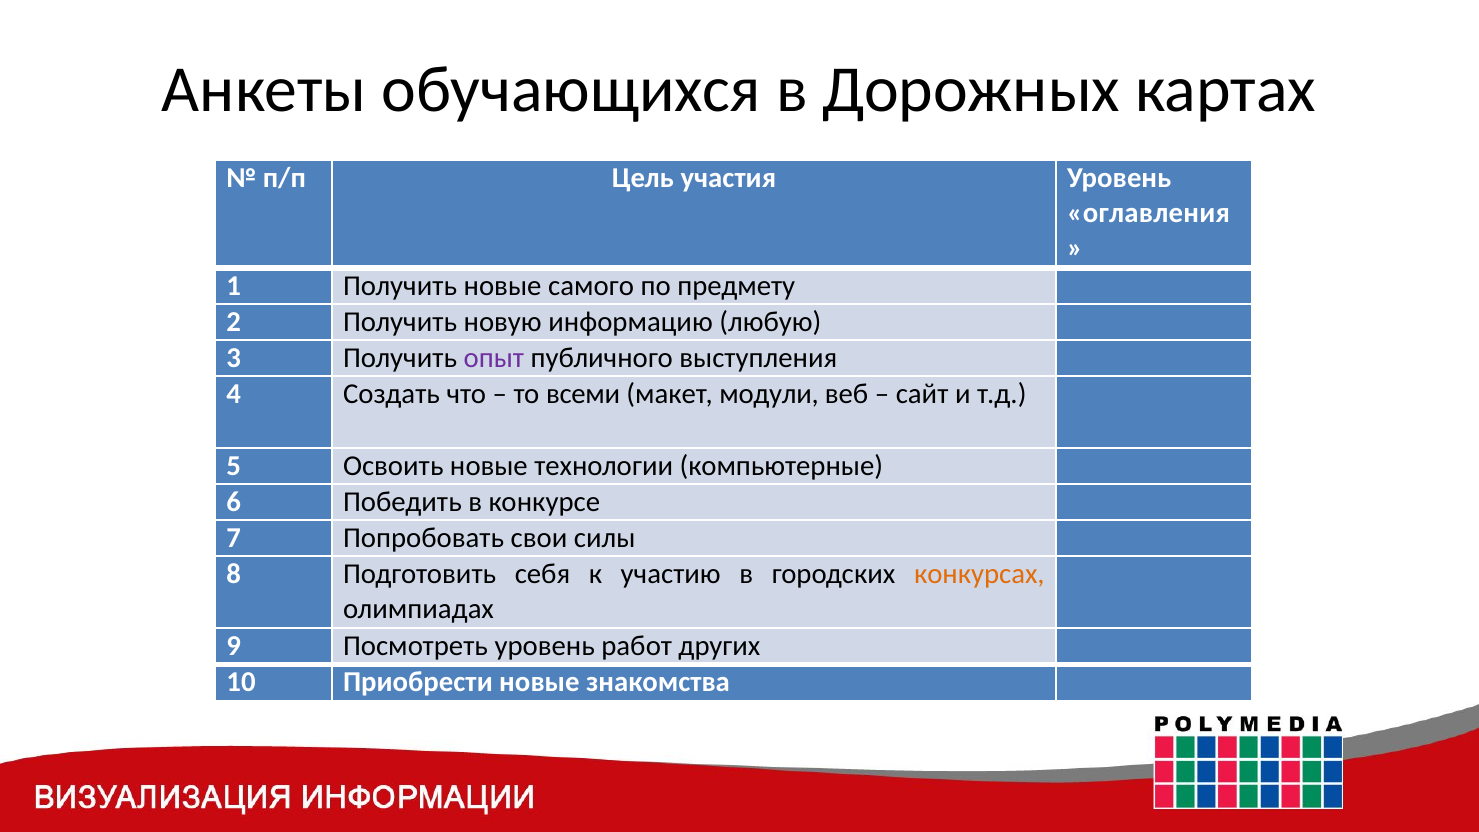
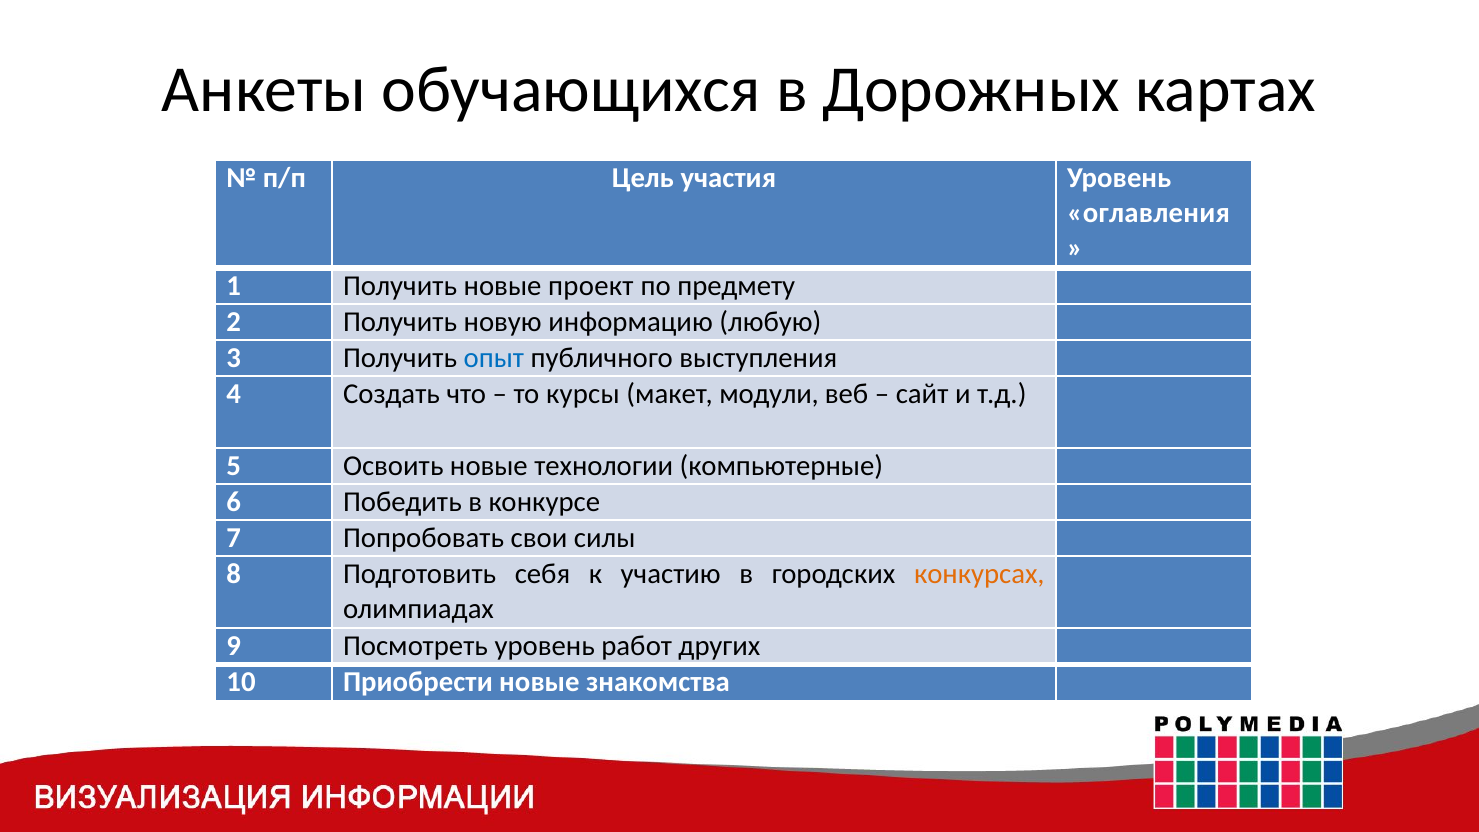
самого: самого -> проект (591, 286)
опыт colour: purple -> blue (494, 358)
всеми: всеми -> курсы (583, 394)
